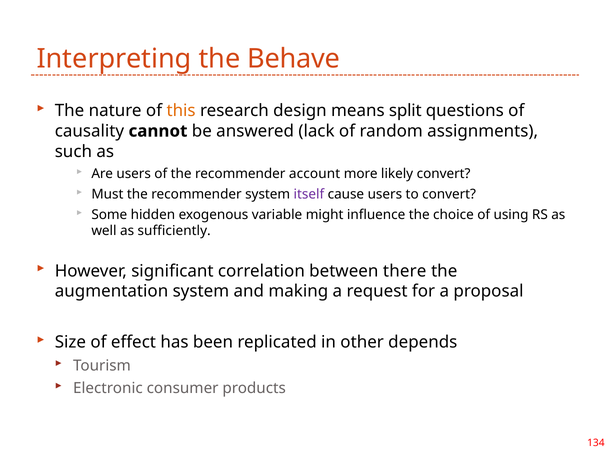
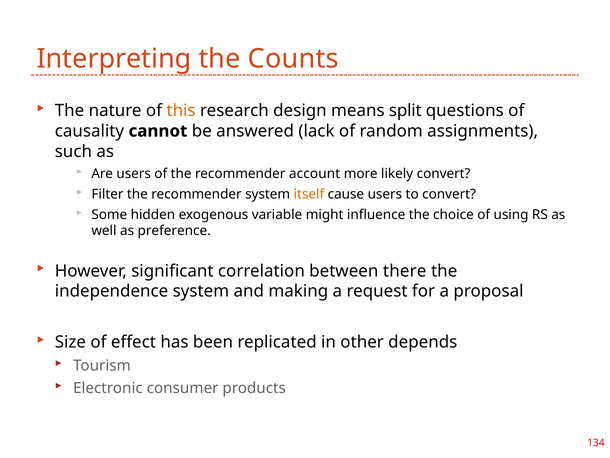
Behave: Behave -> Counts (293, 59)
Must: Must -> Filter (107, 194)
itself colour: purple -> orange (309, 194)
sufficiently: sufficiently -> preference (174, 231)
augmentation: augmentation -> independence (112, 291)
